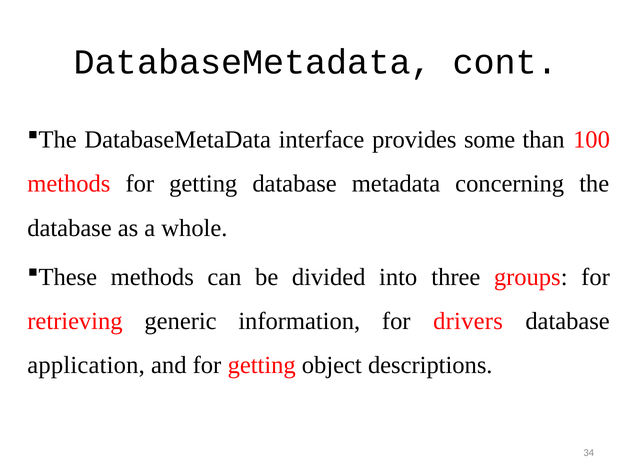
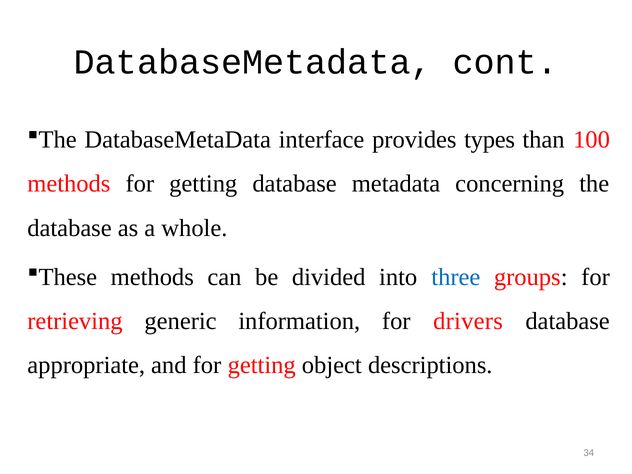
some: some -> types (490, 140)
three colour: black -> blue (456, 277)
application: application -> appropriate (86, 365)
